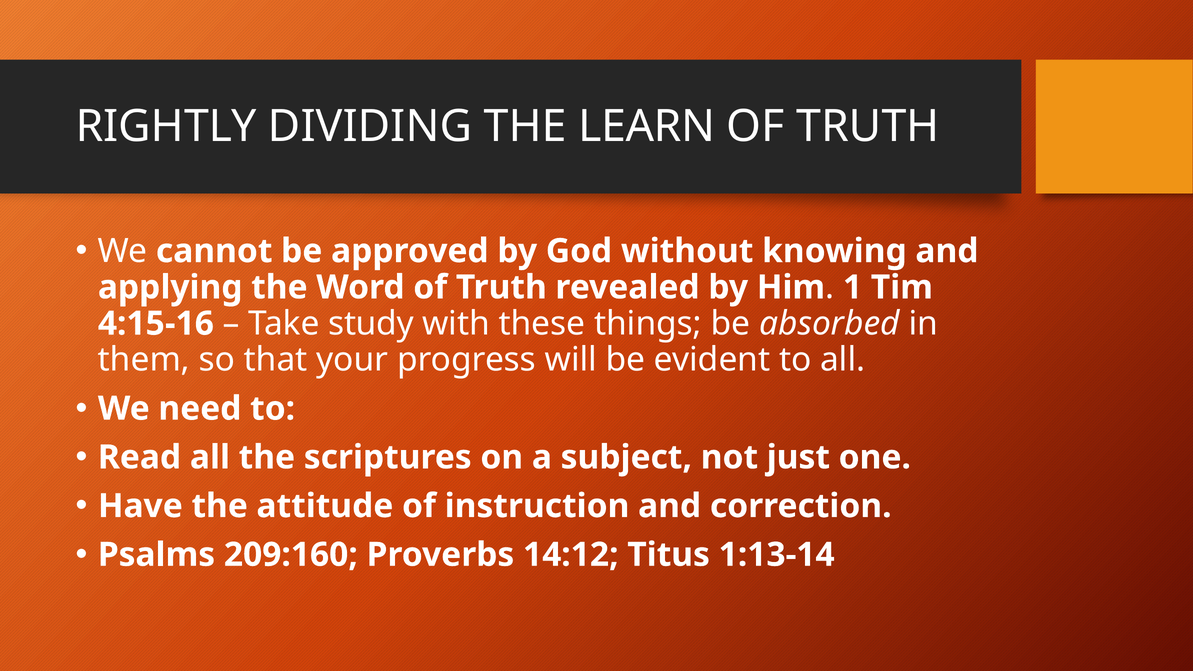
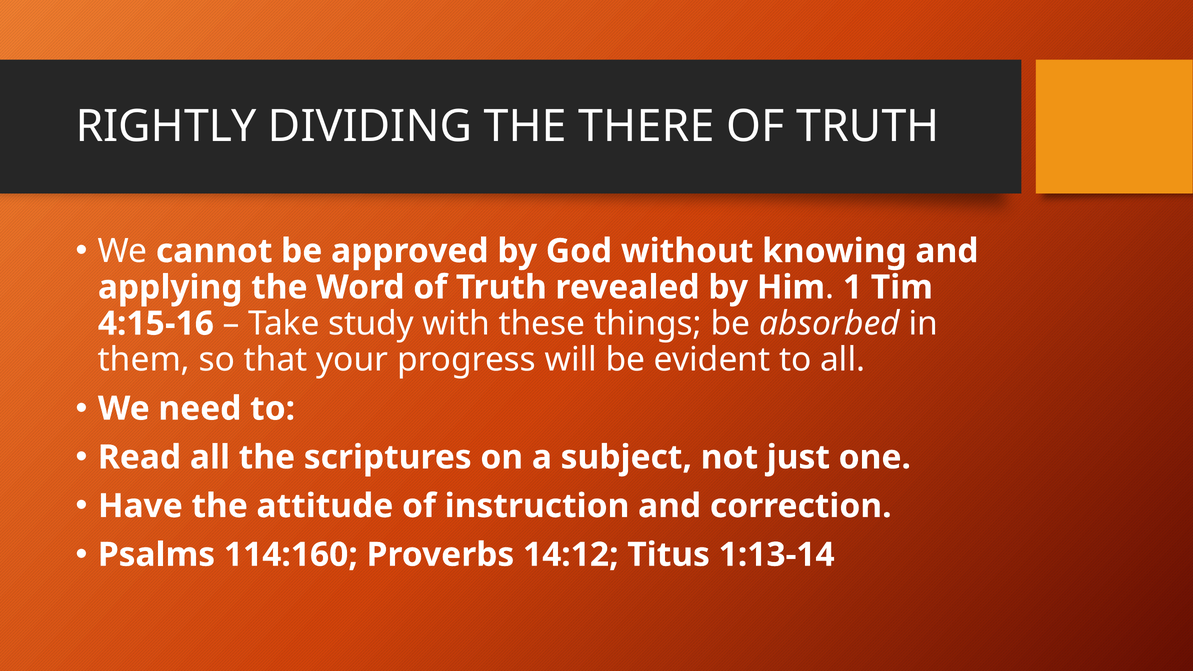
LEARN: LEARN -> THERE (646, 126)
209:160: 209:160 -> 114:160 (291, 555)
